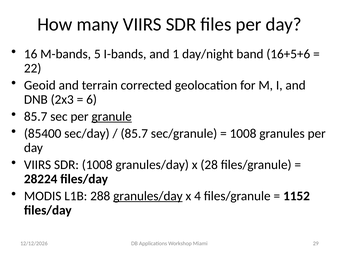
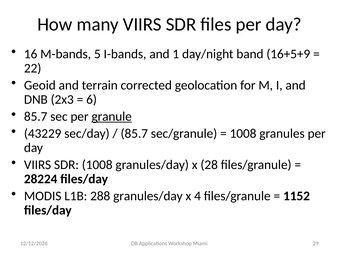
16+5+6: 16+5+6 -> 16+5+9 (288, 54)
85400: 85400 -> 43229 (43, 133)
granules/day underline: present -> none (148, 195)
